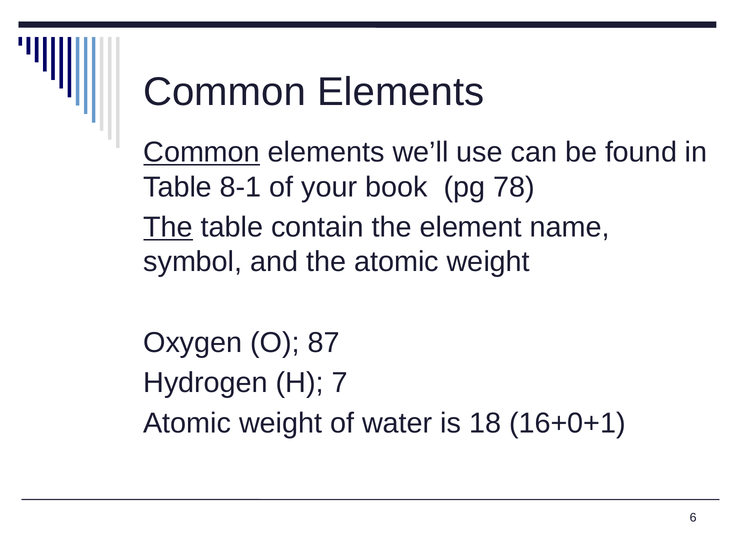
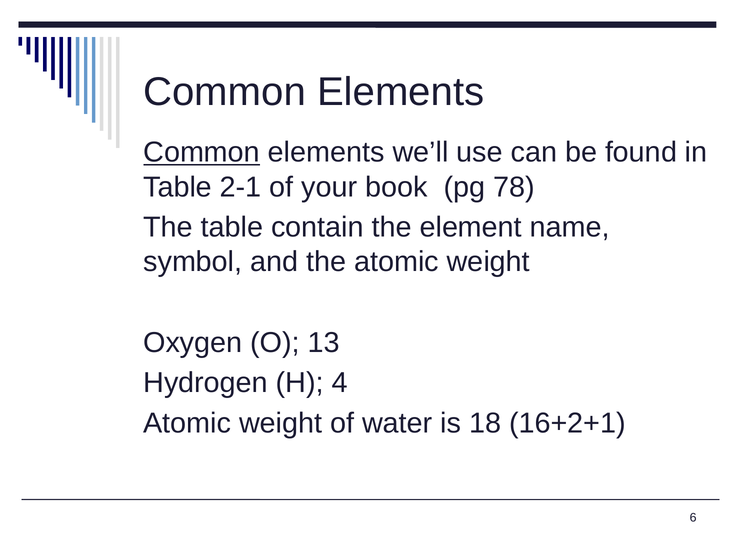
8-1: 8-1 -> 2-1 (241, 187)
The underline: present -> none (168, 228)
87: 87 -> 13 (324, 343)
7: 7 -> 4 (340, 383)
16+0+1: 16+0+1 -> 16+2+1 (567, 424)
